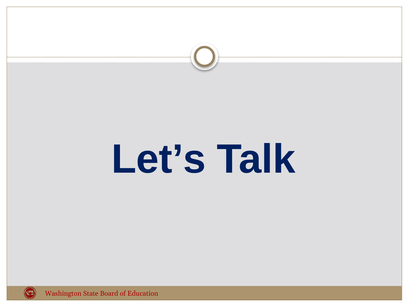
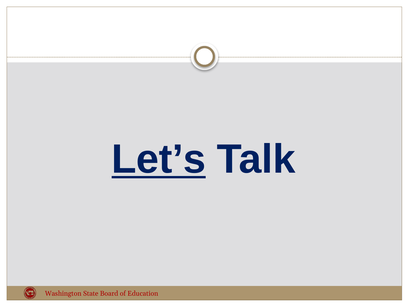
Let’s underline: none -> present (159, 159)
